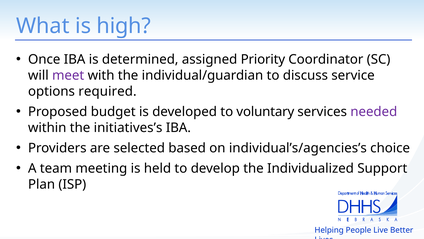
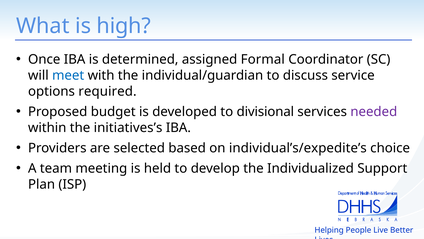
Priority: Priority -> Formal (263, 59)
meet colour: purple -> blue (68, 75)
voluntary: voluntary -> divisional (265, 112)
individual’s/agencies’s: individual’s/agencies’s -> individual’s/expedite’s (298, 148)
